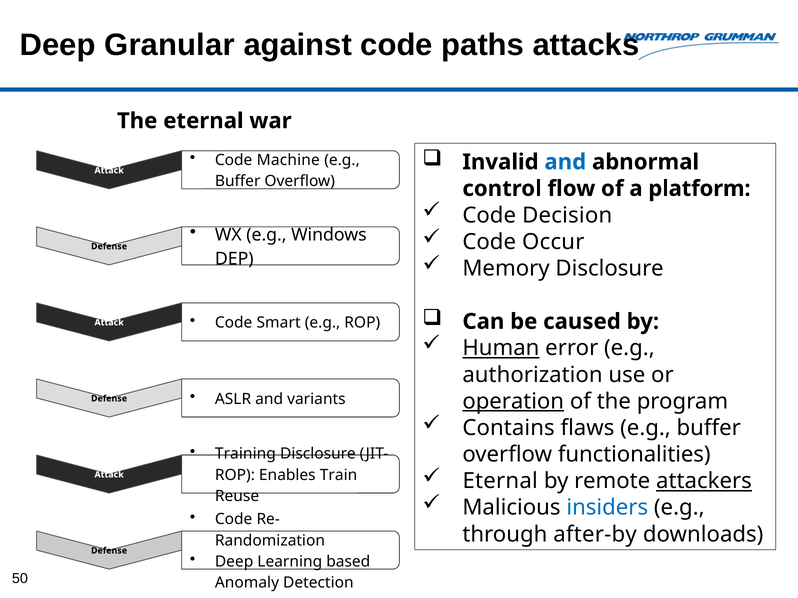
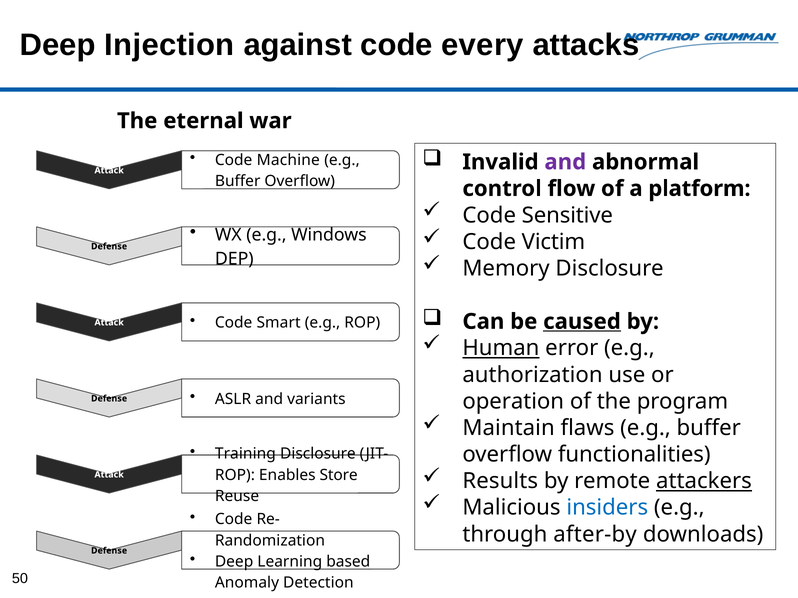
Granular: Granular -> Injection (169, 45)
paths: paths -> every (483, 45)
and colour: blue -> purple (565, 162)
Decision: Decision -> Sensitive (567, 215)
Occur: Occur -> Victim (553, 242)
caused underline: none -> present (582, 322)
operation underline: present -> none (513, 402)
Contains: Contains -> Maintain (509, 428)
Eternal: Eternal -> Results (500, 481)
Train: Train -> Store (339, 475)
